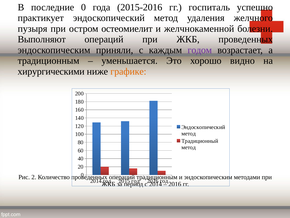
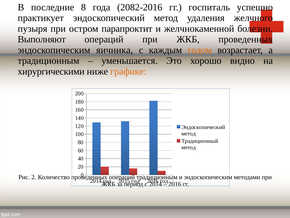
последние 0: 0 -> 8 (83, 7)
2015-2016: 2015-2016 -> 2082-2016 (140, 7)
остеомиелит: остеомиелит -> парапроктит (127, 29)
приняли: приняли -> яичника (115, 50)
годом colour: purple -> orange (200, 50)
